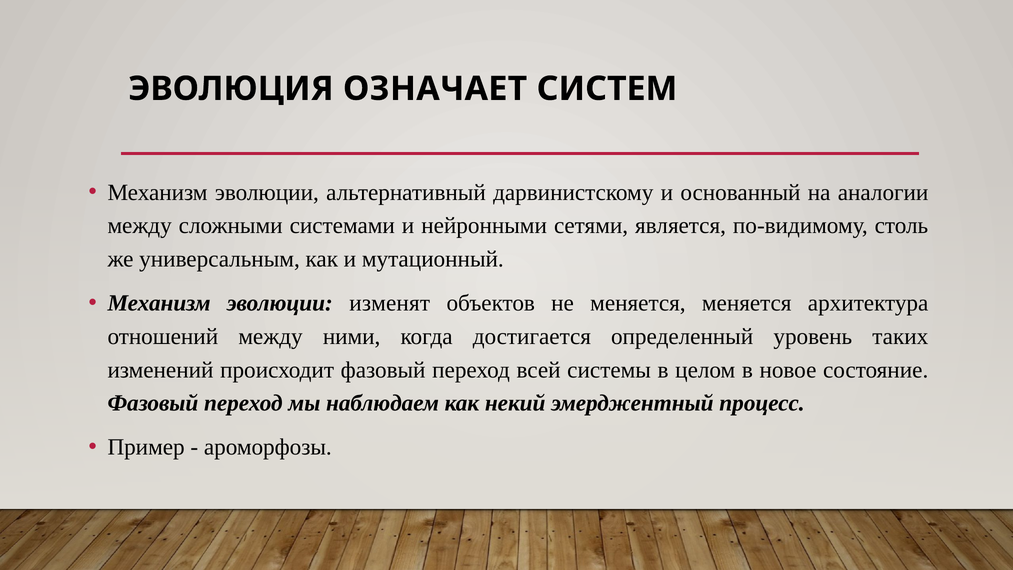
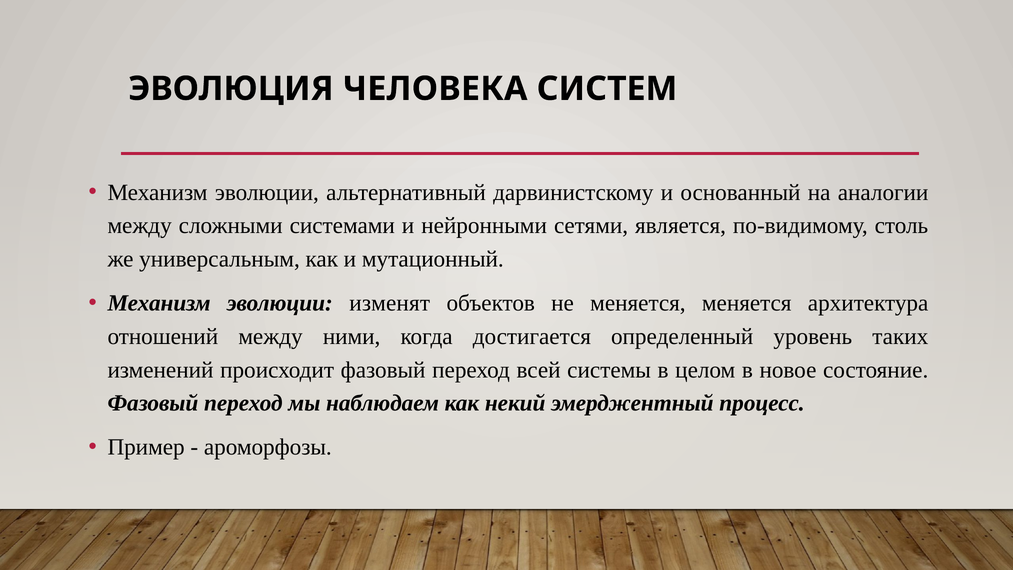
ОЗНАЧАЕТ: ОЗНАЧАЕТ -> ЧЕЛОВЕКА (435, 89)
